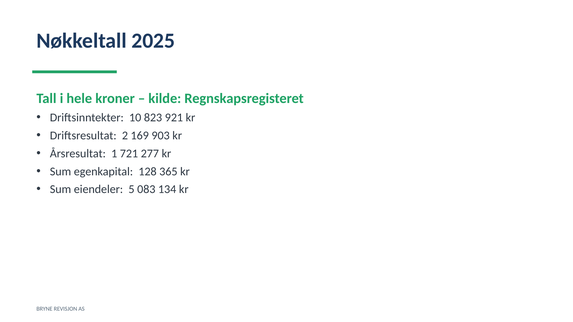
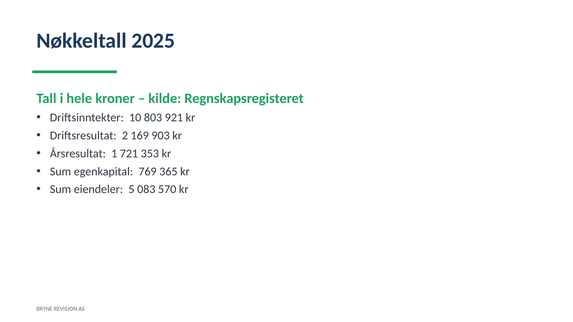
823: 823 -> 803 (153, 118)
277: 277 -> 353 (150, 154)
128: 128 -> 769 (148, 172)
134: 134 -> 570 (167, 189)
